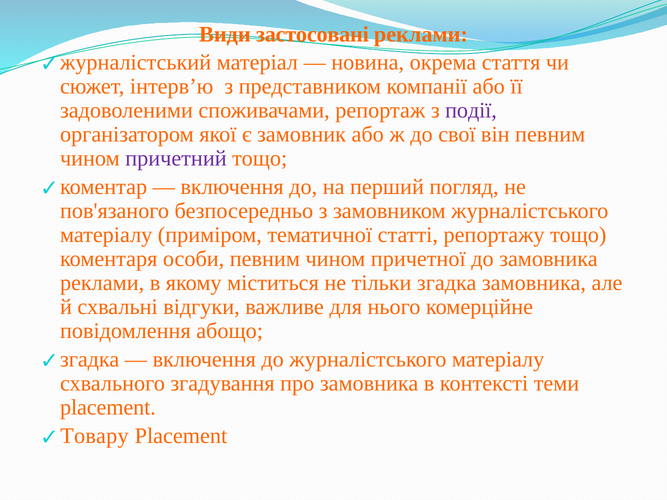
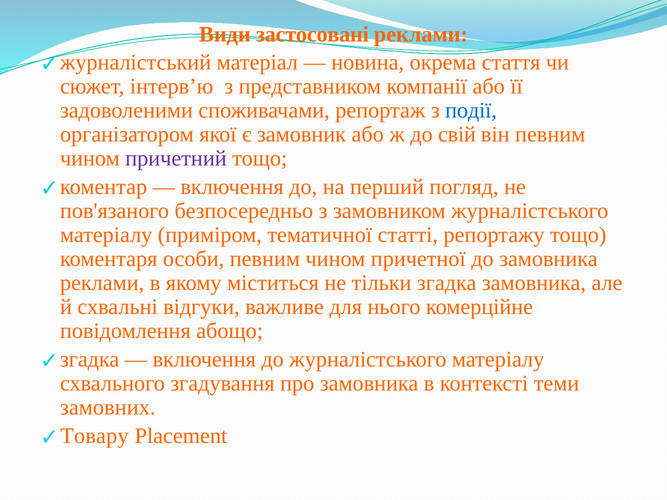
події colour: purple -> blue (471, 111)
свої: свої -> свій (457, 135)
placement: placement -> замовних (108, 408)
